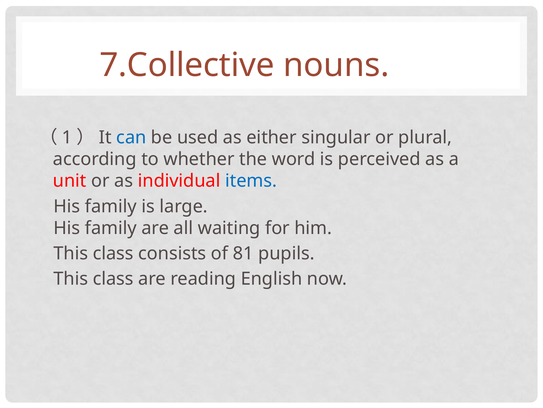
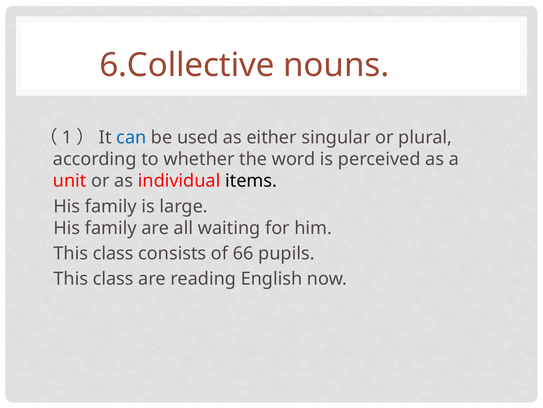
7.Collective: 7.Collective -> 6.Collective (187, 65)
items colour: blue -> black (251, 181)
81: 81 -> 66 (243, 253)
